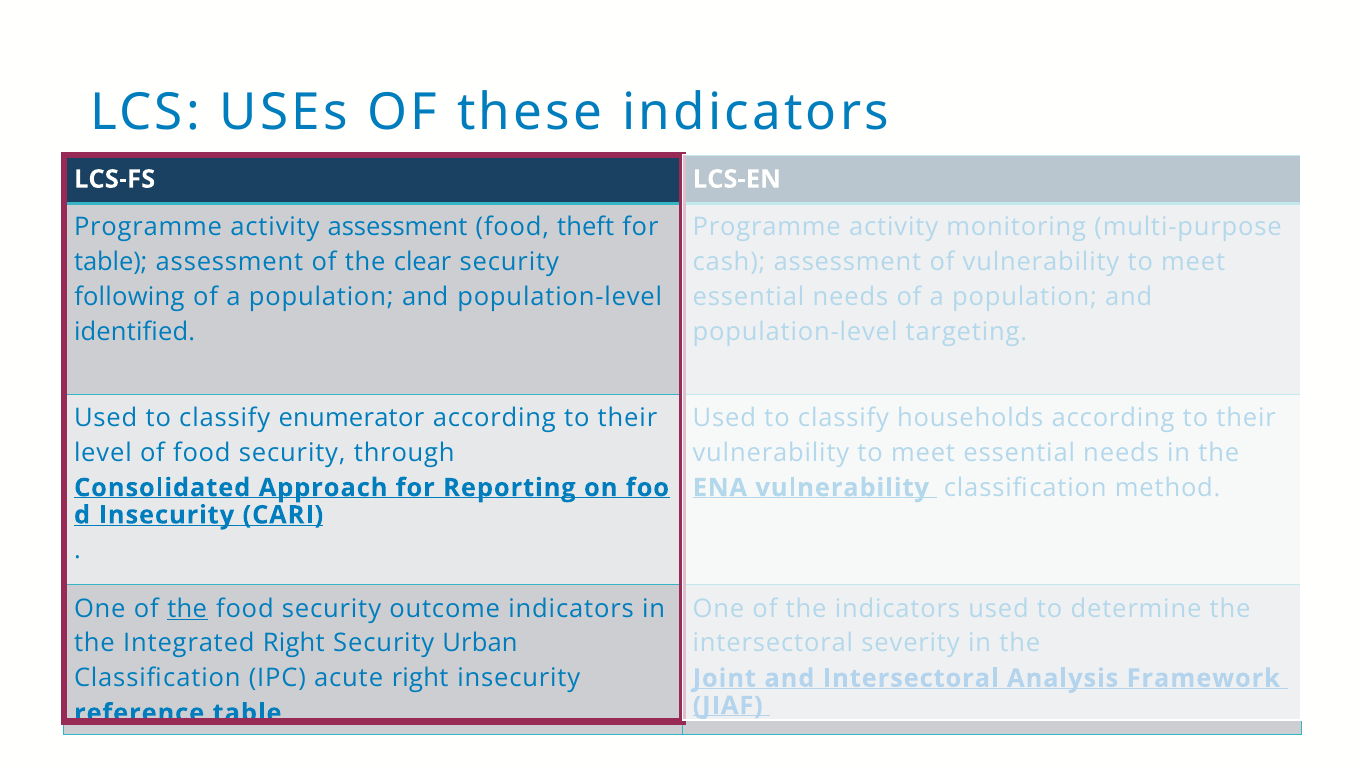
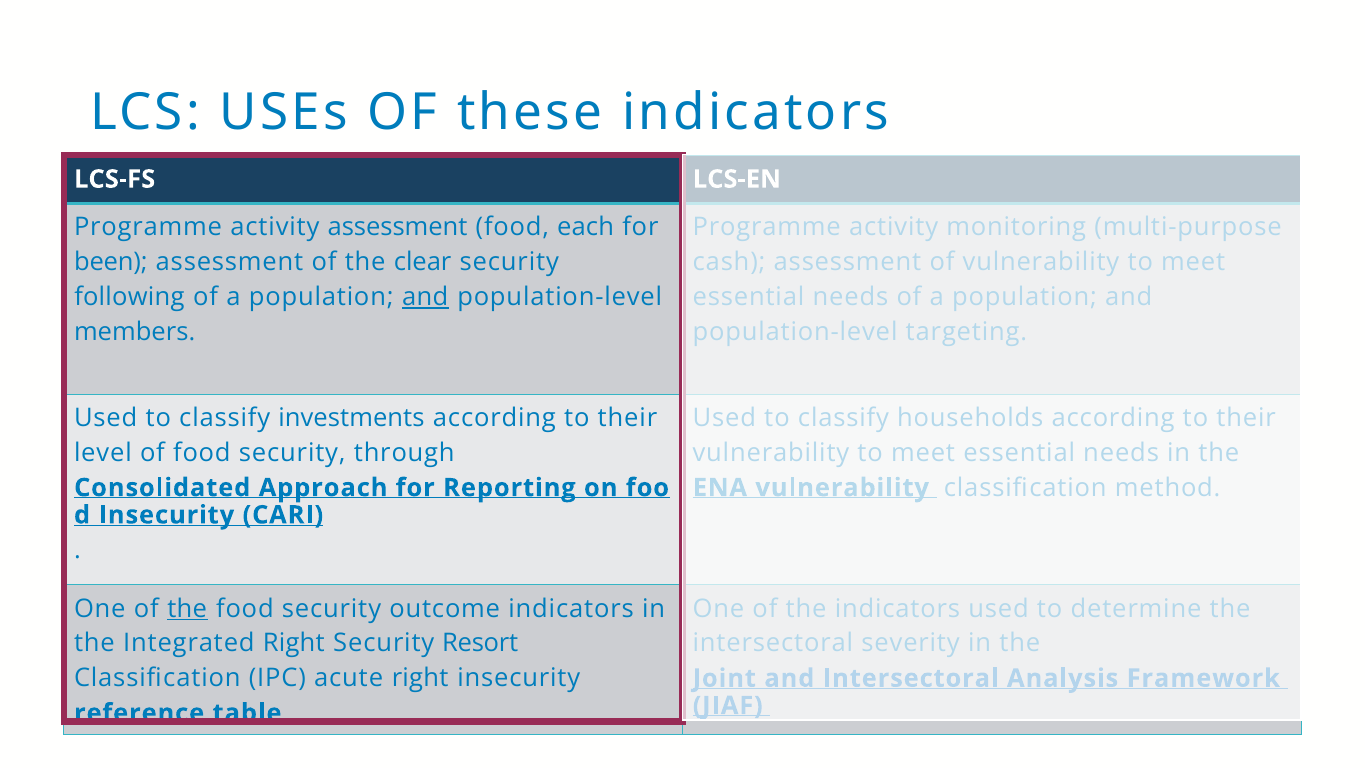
theft: theft -> each (586, 227)
table: table -> been (111, 262)
and underline: none -> present (425, 297)
identified: identified -> members (135, 332)
enumerator: enumerator -> investments (351, 418)
Urban: Urban -> Resort (480, 643)
